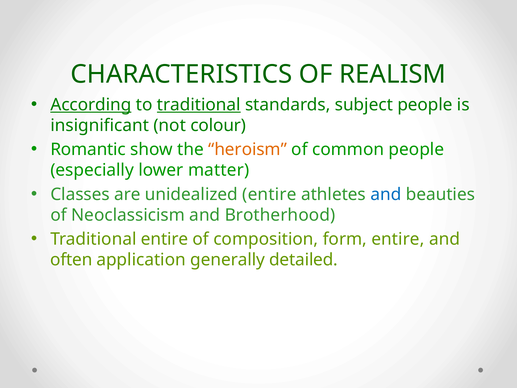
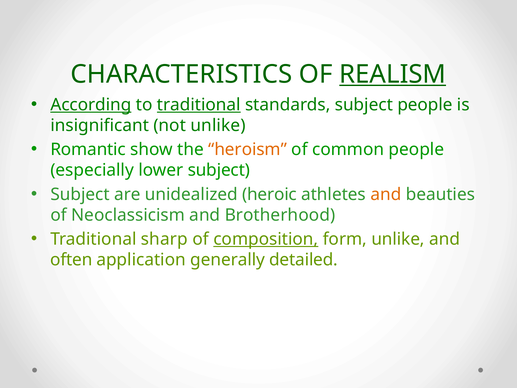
REALISM underline: none -> present (393, 74)
not colour: colour -> unlike (218, 125)
lower matter: matter -> subject (219, 170)
Classes: Classes -> Subject (80, 194)
unidealized entire: entire -> heroic (270, 194)
and colour: blue -> orange (386, 194)
Traditional entire: entire -> sharp (164, 239)
composition underline: none -> present (266, 239)
form entire: entire -> unlike (398, 239)
